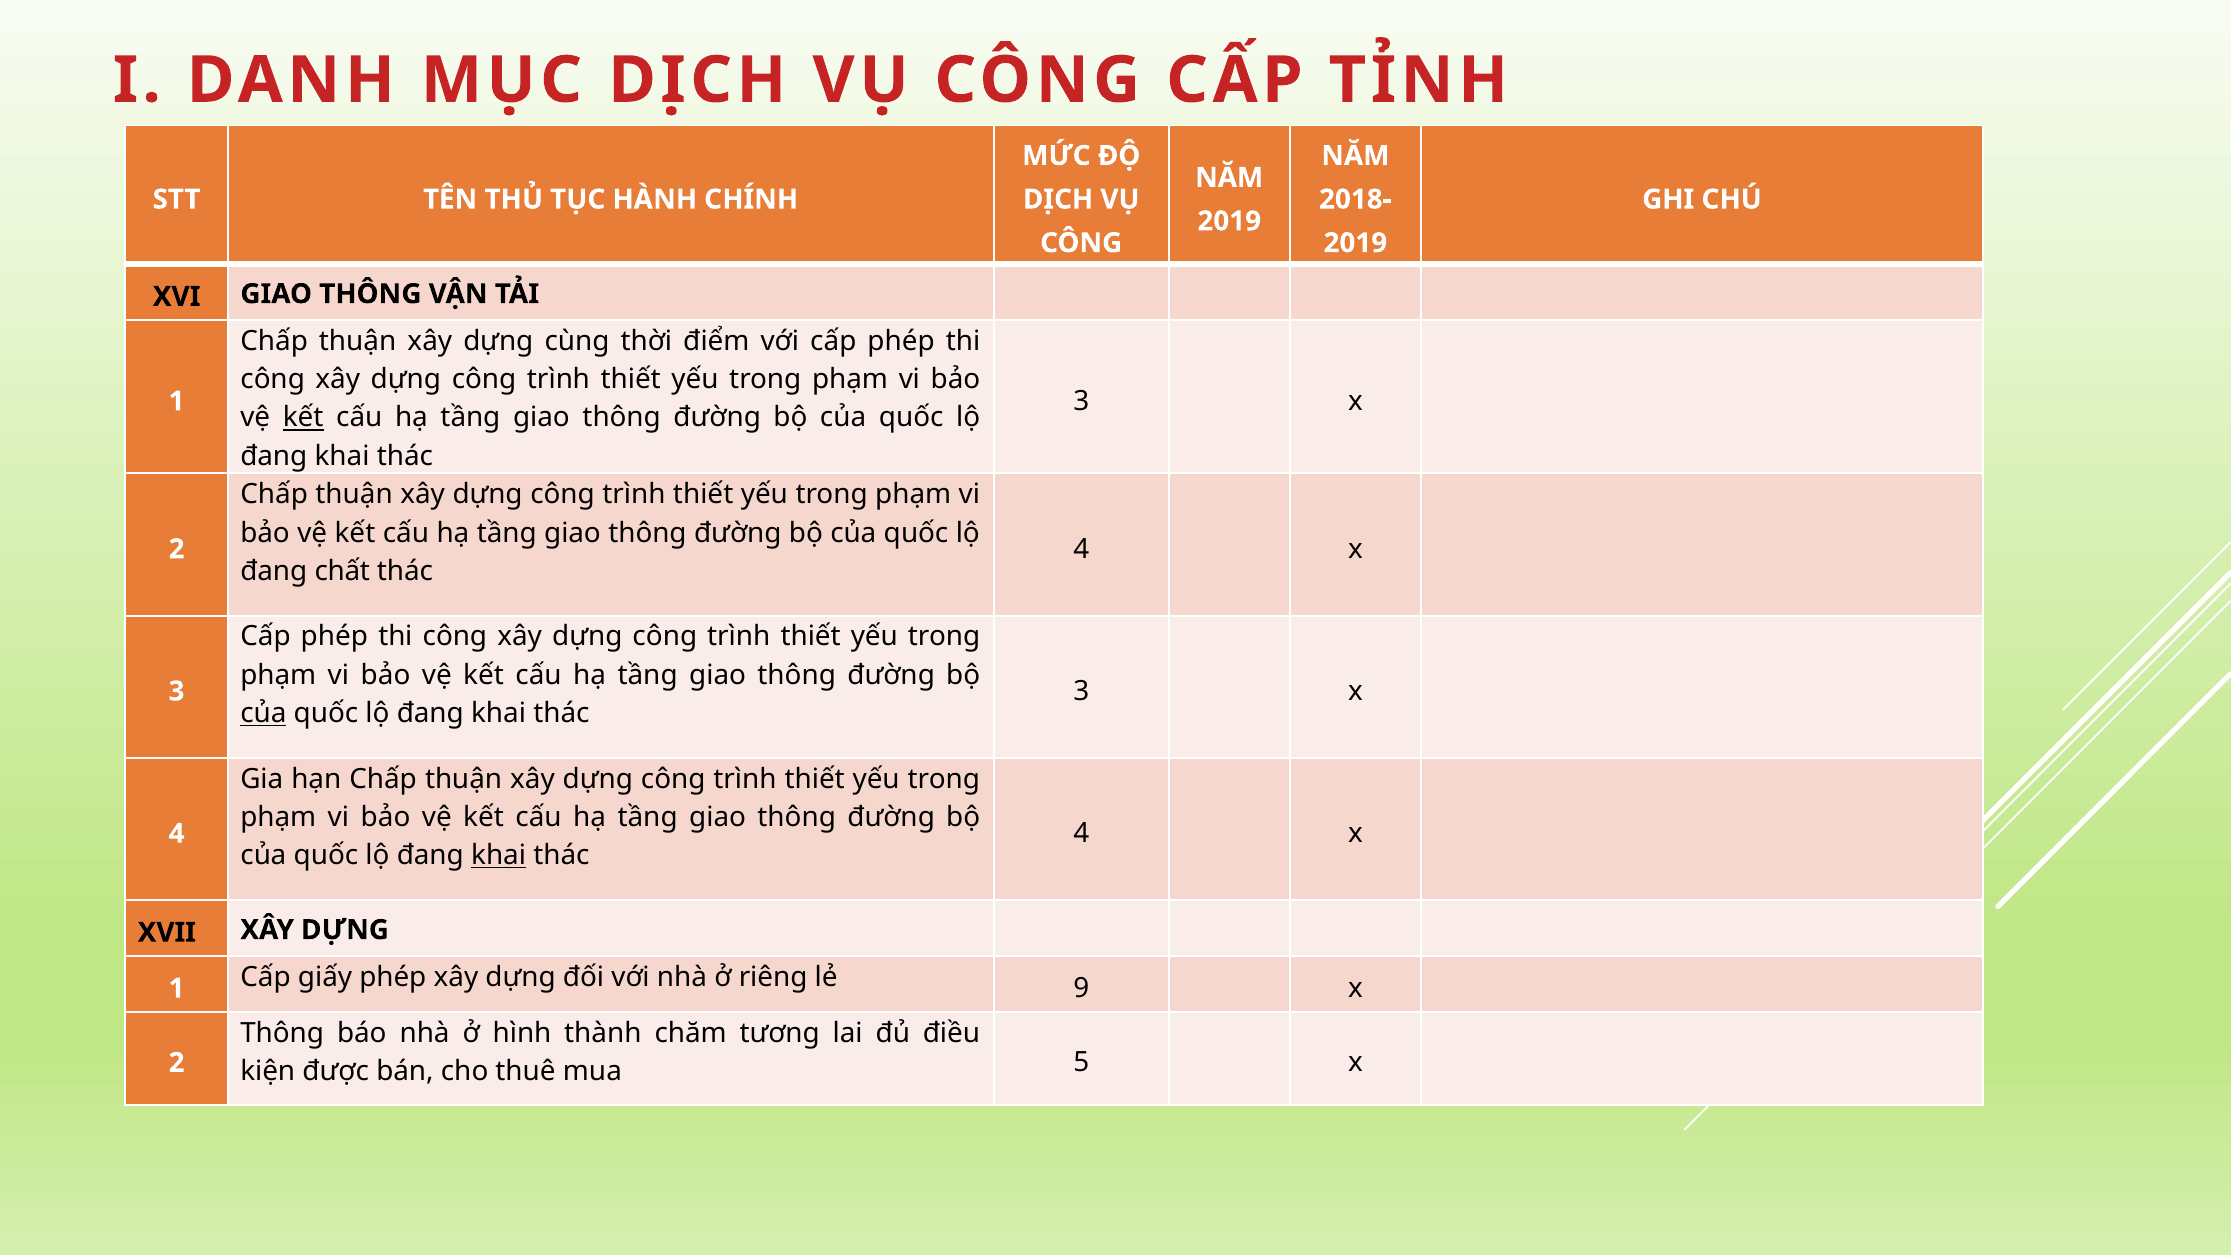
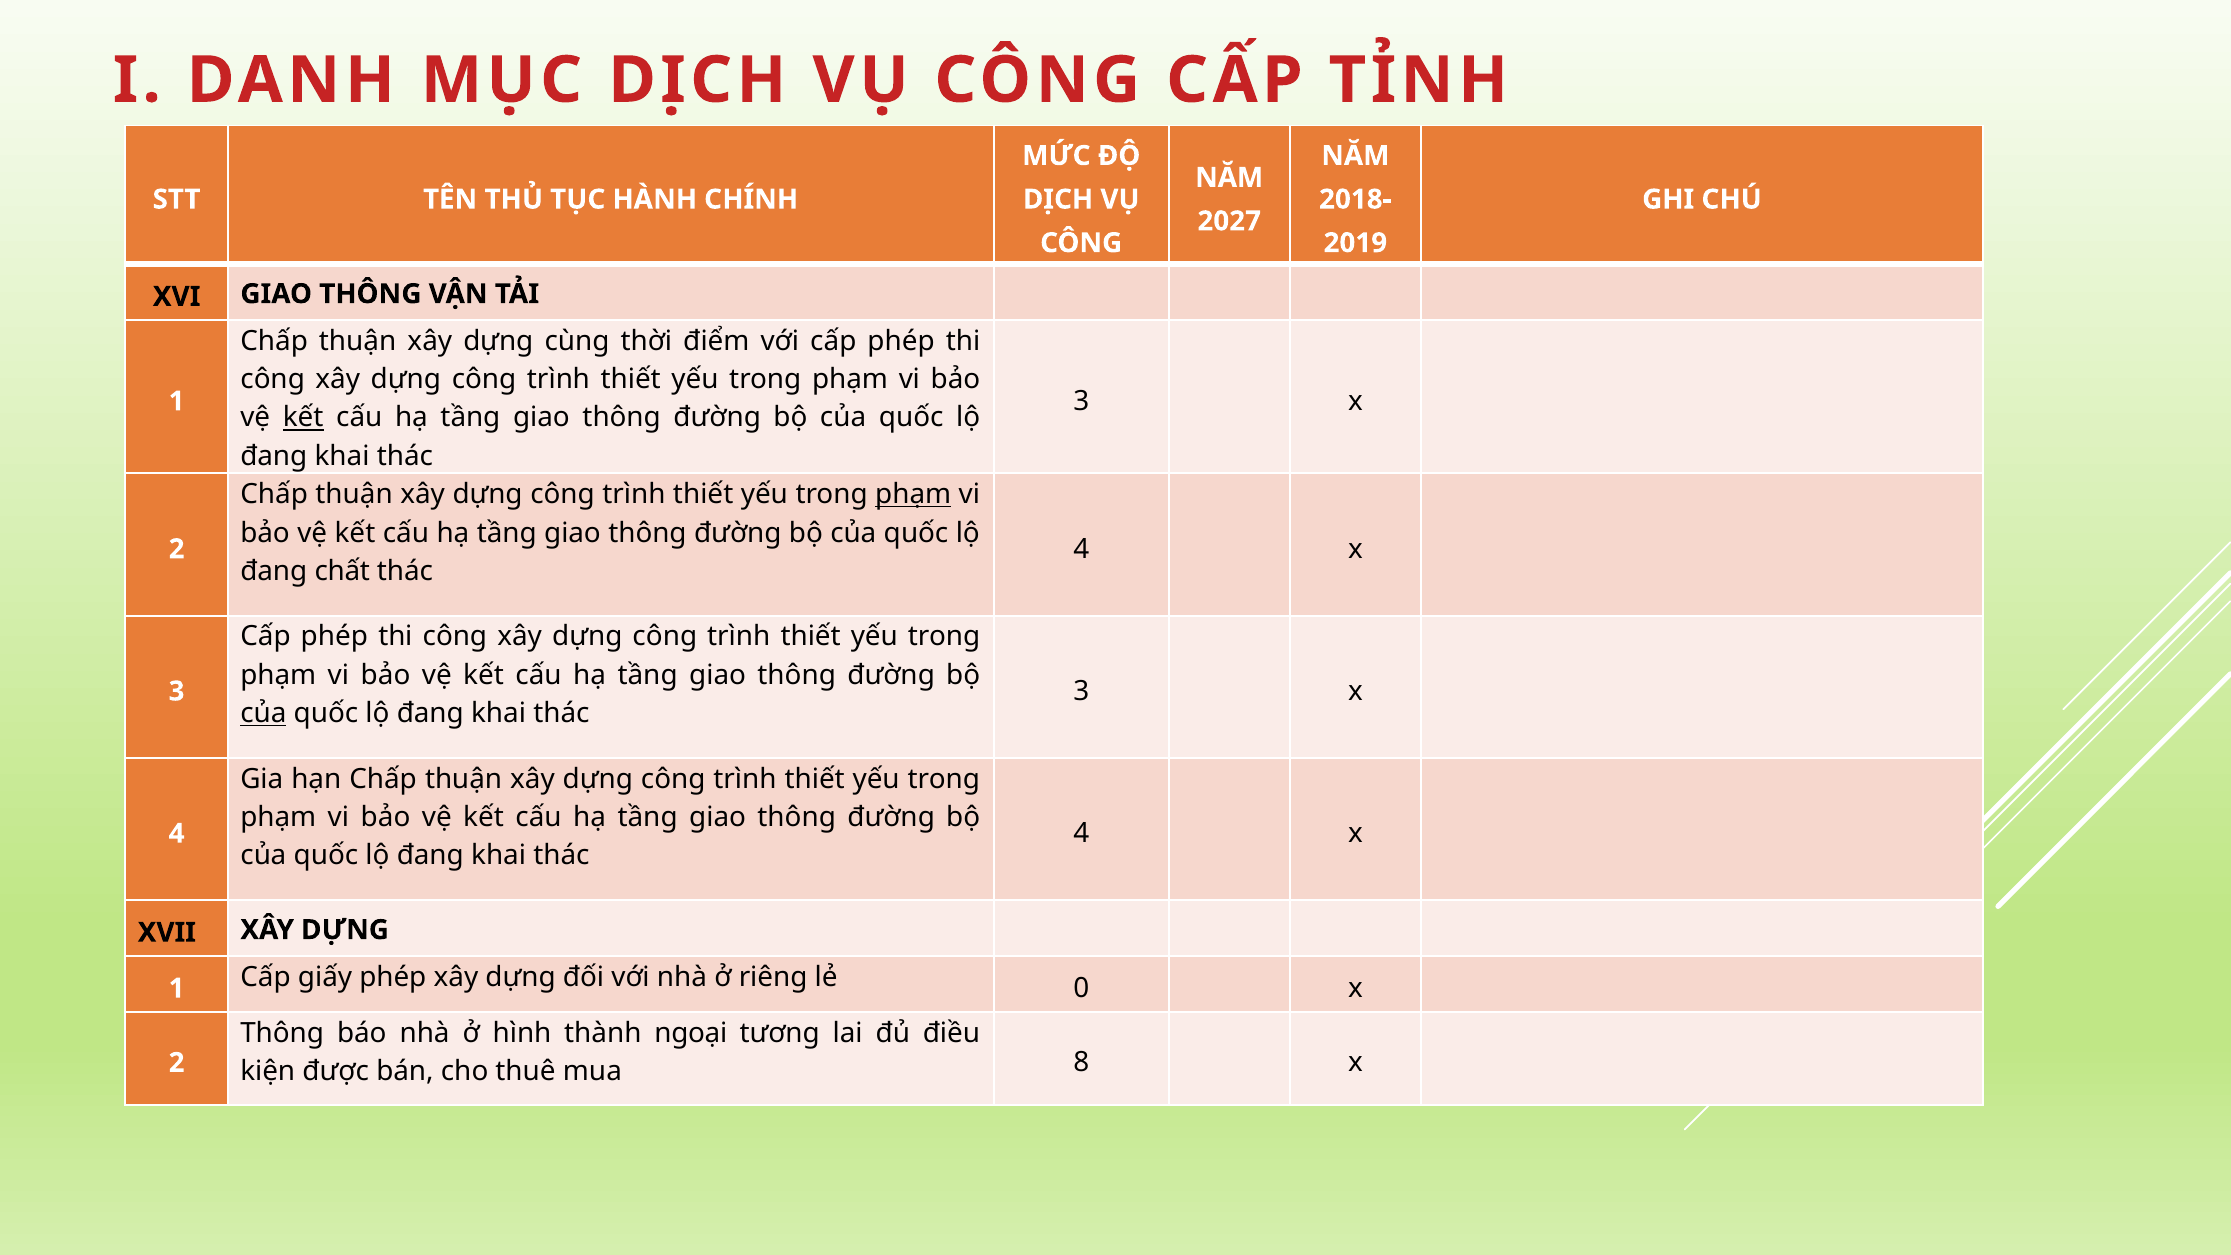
2019: 2019 -> 2027 (1229, 221)
phạm underline: none -> present (913, 494)
khai underline: present -> none (499, 856)
9: 9 -> 0 (1081, 988)
chăm: chăm -> ngoại (691, 1033)
5: 5 -> 8 (1081, 1063)
